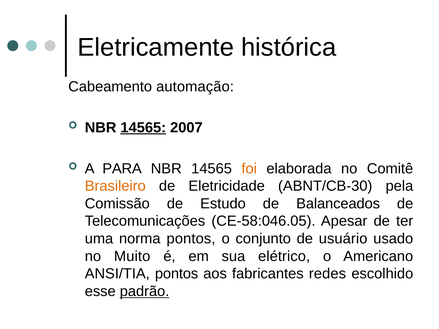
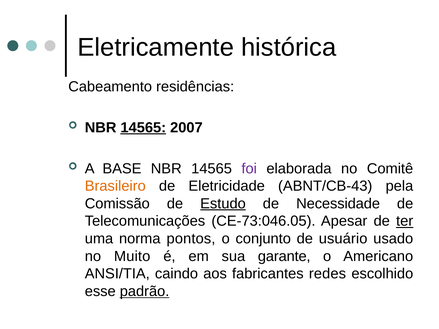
automação: automação -> residências (195, 87)
PARA: PARA -> BASE (122, 169)
foi colour: orange -> purple (249, 169)
ABNT/CB-30: ABNT/CB-30 -> ABNT/CB-43 (325, 186)
Estudo underline: none -> present (223, 204)
Balanceados: Balanceados -> Necessidade (338, 204)
CE-58:046.05: CE-58:046.05 -> CE-73:046.05 (263, 221)
ter underline: none -> present (405, 221)
elétrico: elétrico -> garante (284, 256)
ANSI/TIA pontos: pontos -> caindo (176, 274)
